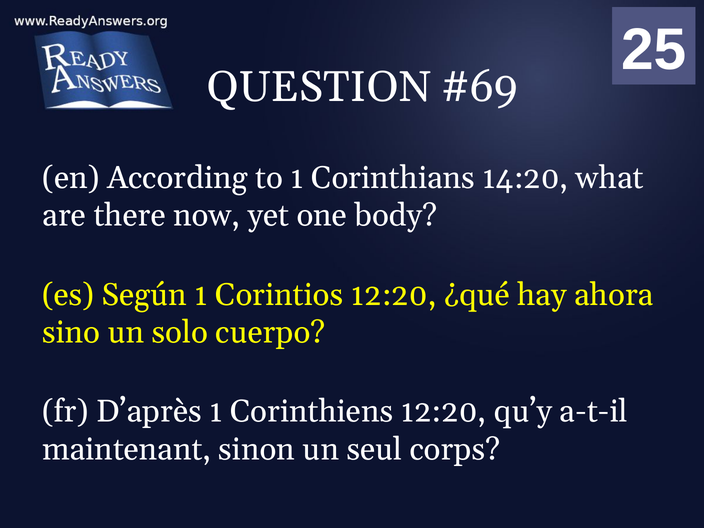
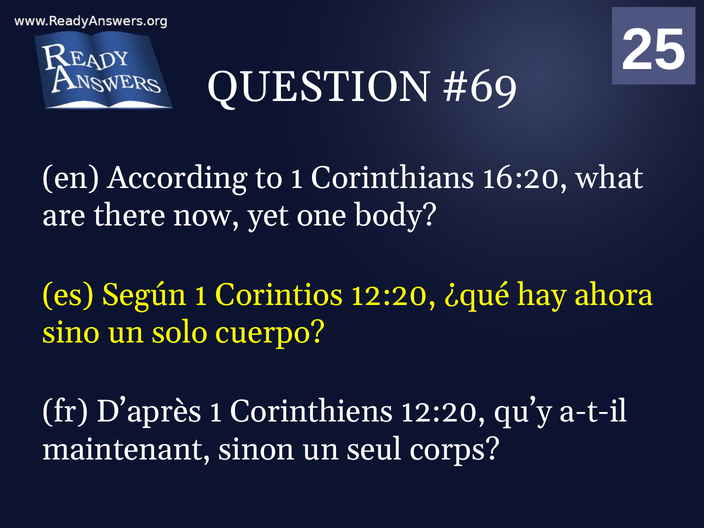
14:20: 14:20 -> 16:20 (525, 178)
